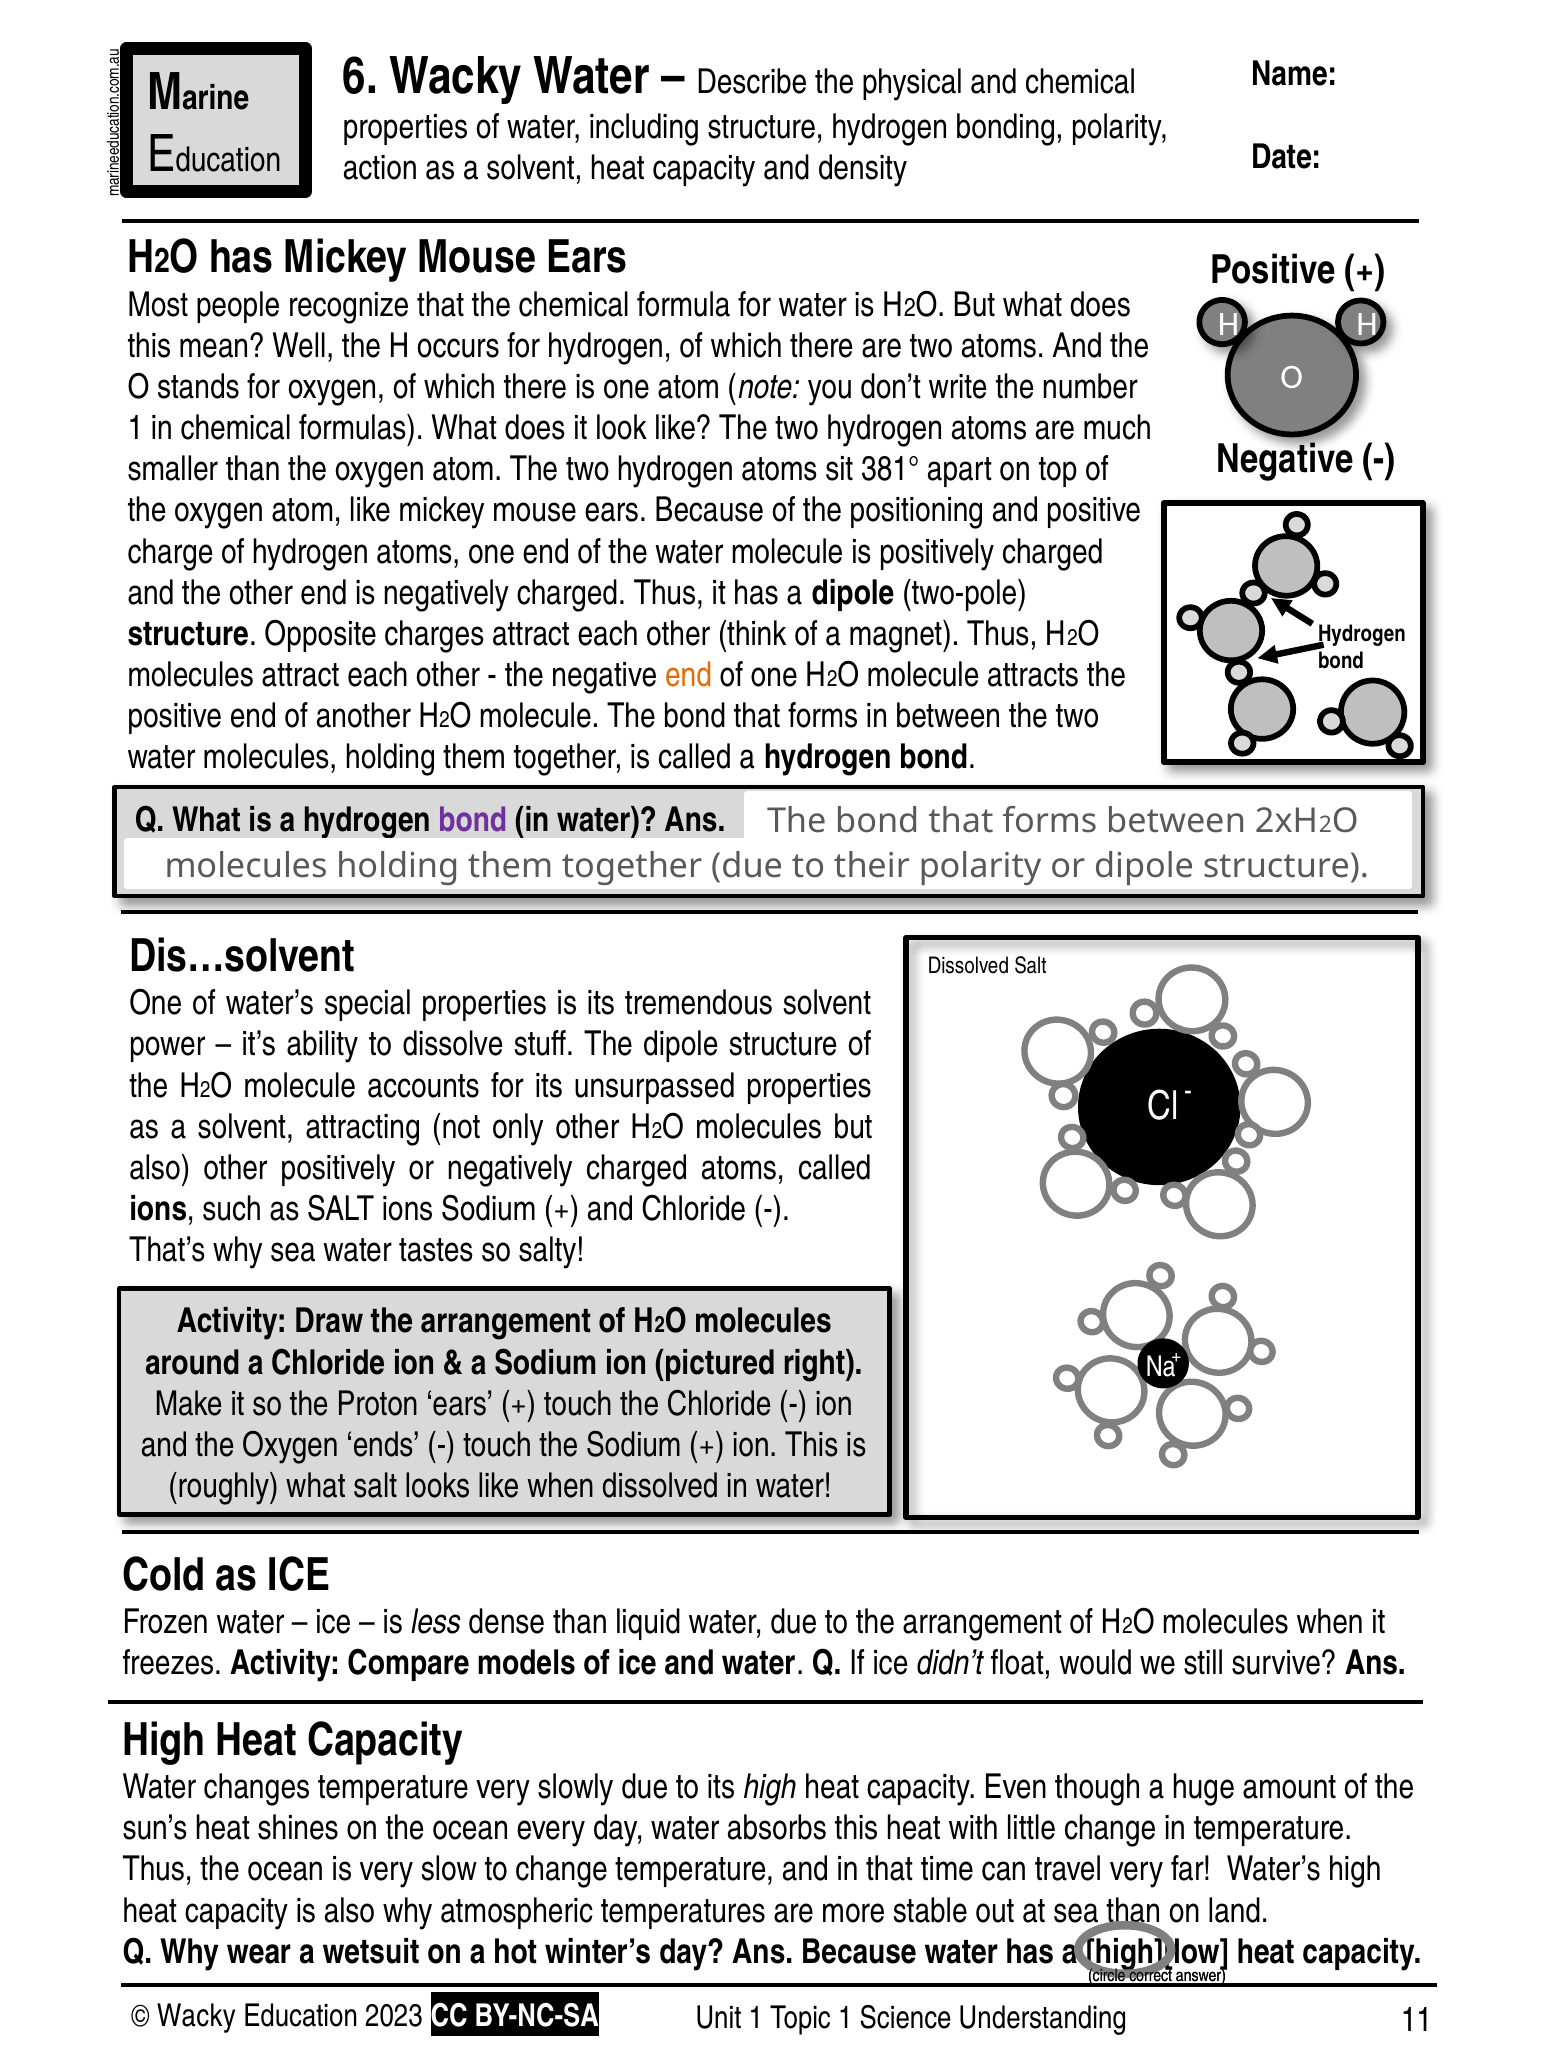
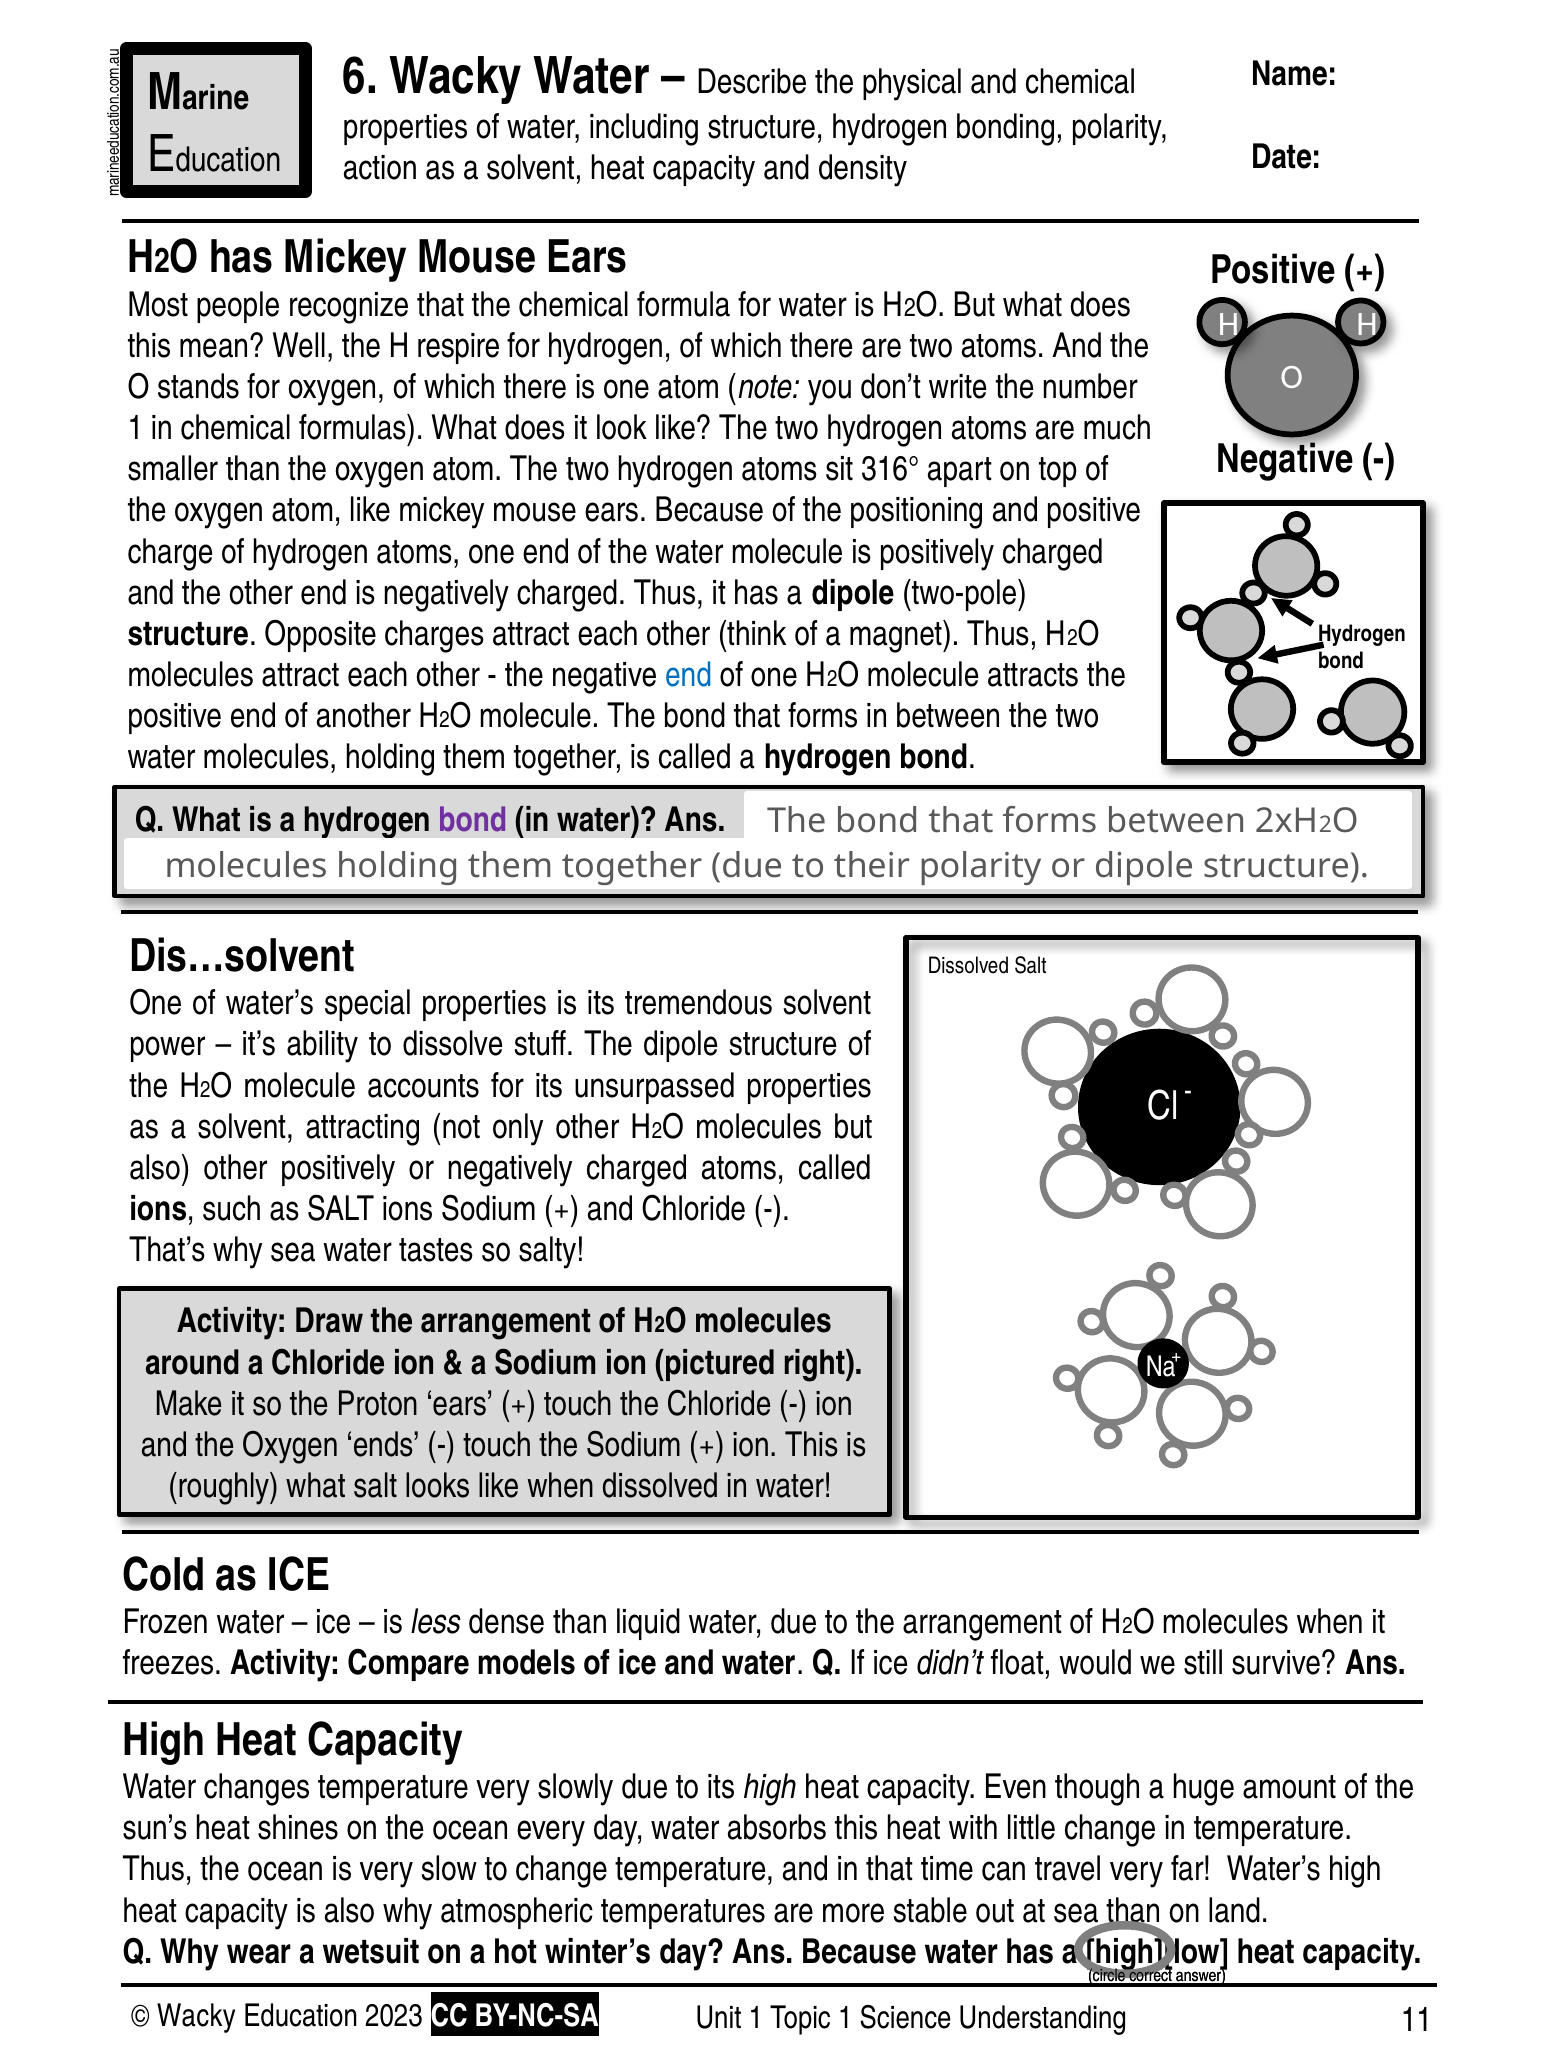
occurs: occurs -> respire (458, 346)
381°: 381° -> 316° (890, 470)
end colour: orange -> blue (689, 675)
